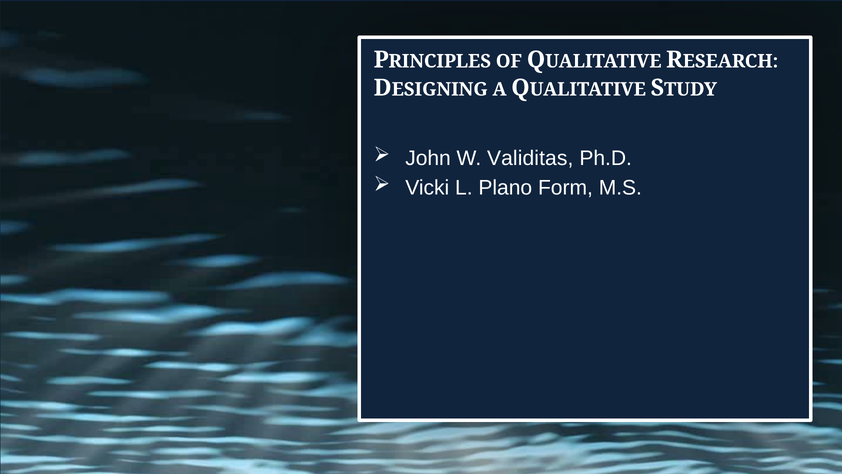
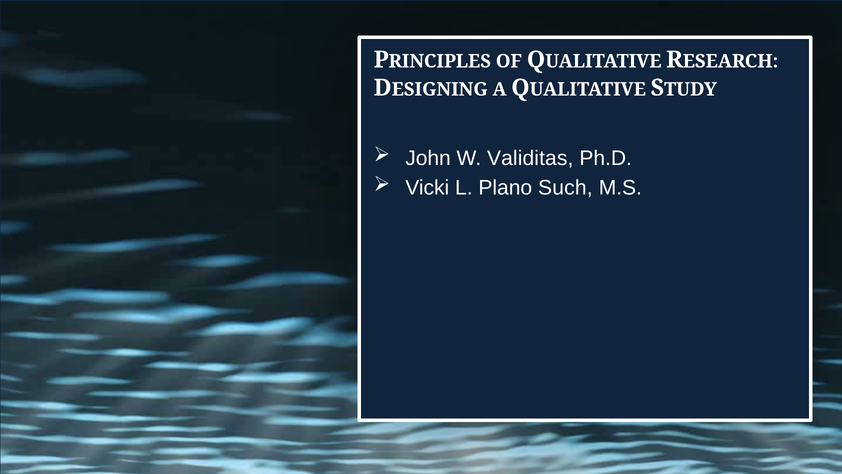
Form: Form -> Such (565, 188)
